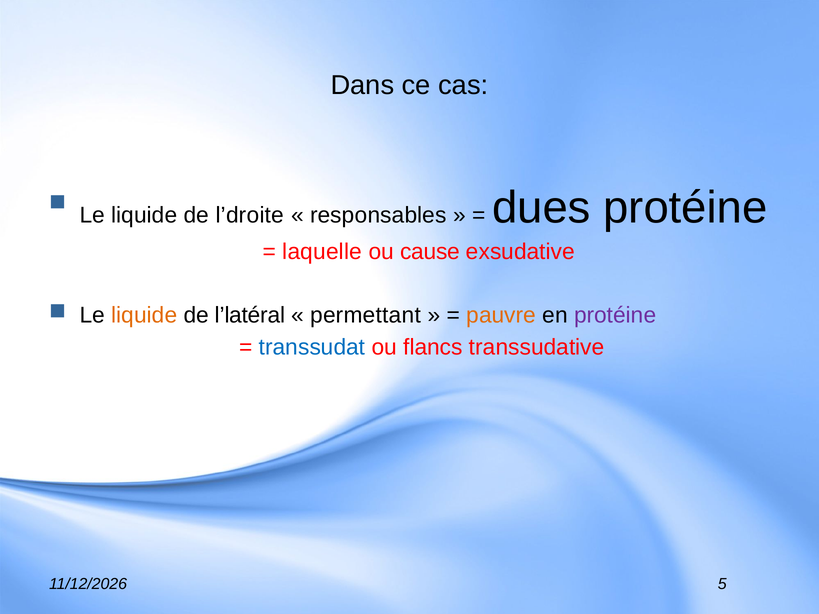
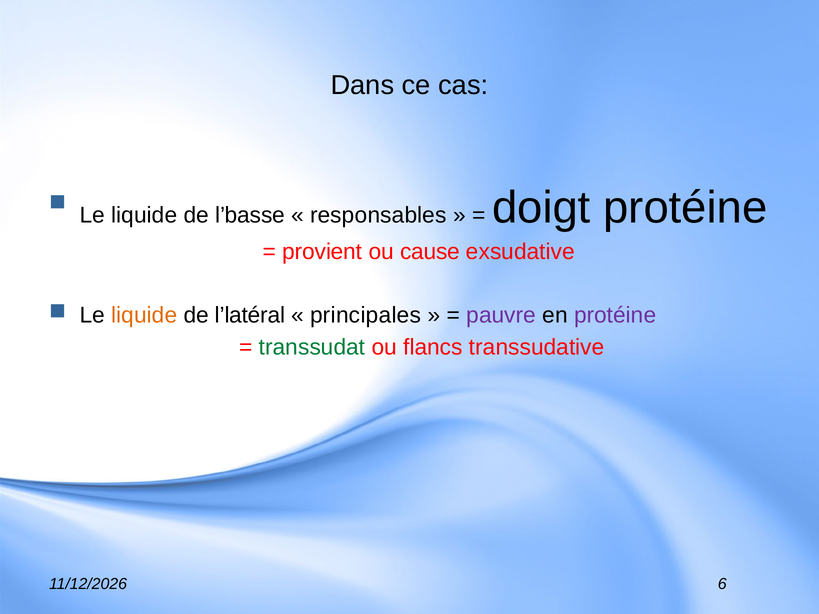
l’droite: l’droite -> l’basse (250, 215)
dues: dues -> doigt (541, 208)
laquelle: laquelle -> provient (322, 252)
permettant: permettant -> principales (366, 315)
pauvre colour: orange -> purple (501, 315)
transsudat colour: blue -> green (312, 347)
5: 5 -> 6 (722, 584)
